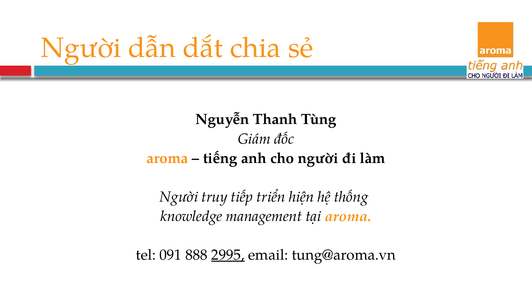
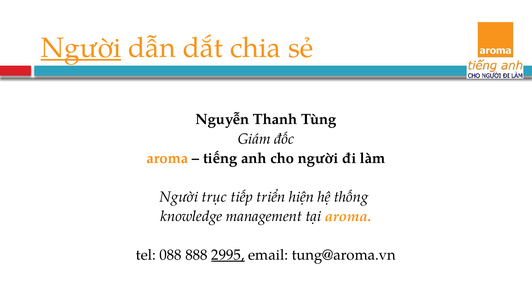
Người underline: none -> present (81, 48)
truy: truy -> trục (214, 197)
091: 091 -> 088 (171, 255)
